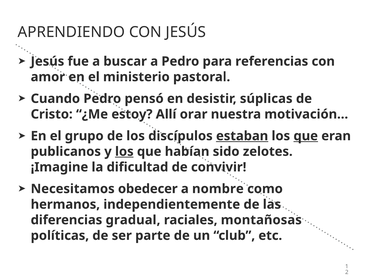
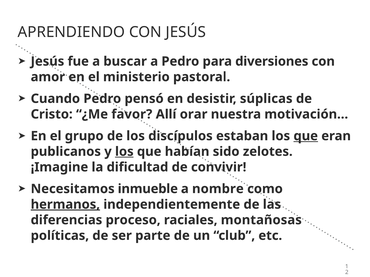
referencias: referencias -> diversiones (272, 61)
estoy: estoy -> favor (132, 114)
estaban underline: present -> none (242, 136)
obedecer: obedecer -> inmueble (148, 189)
hermanos underline: none -> present (65, 205)
gradual: gradual -> proceso (133, 220)
